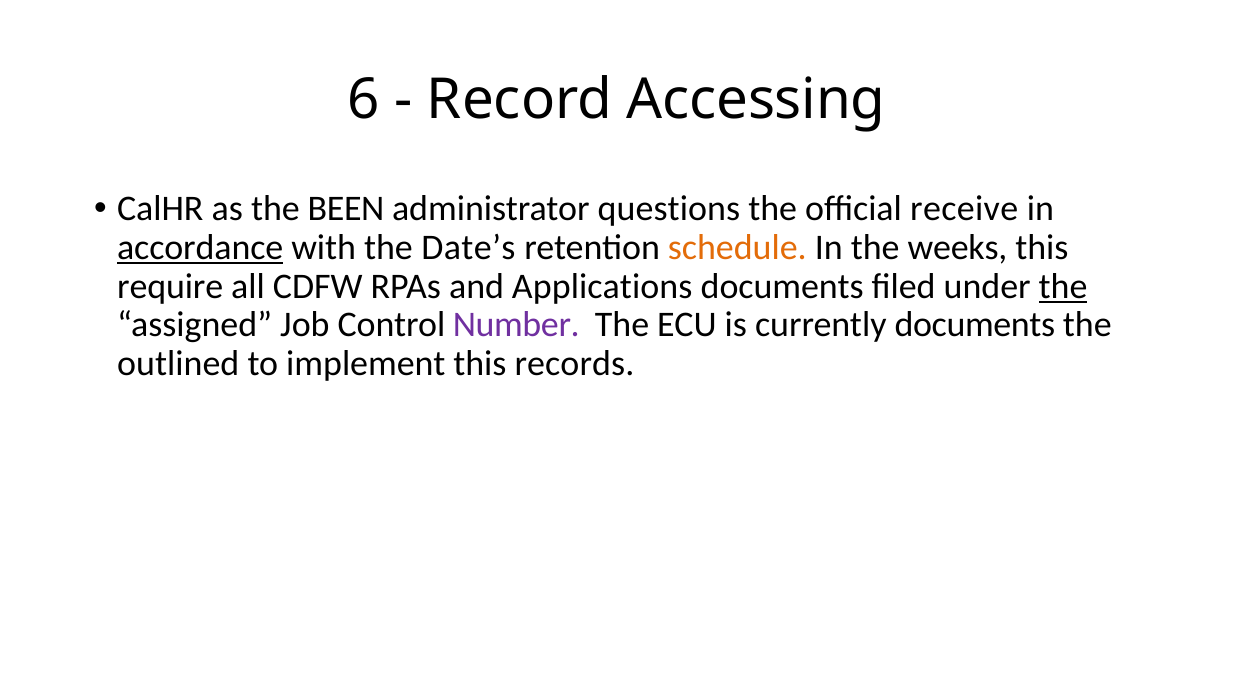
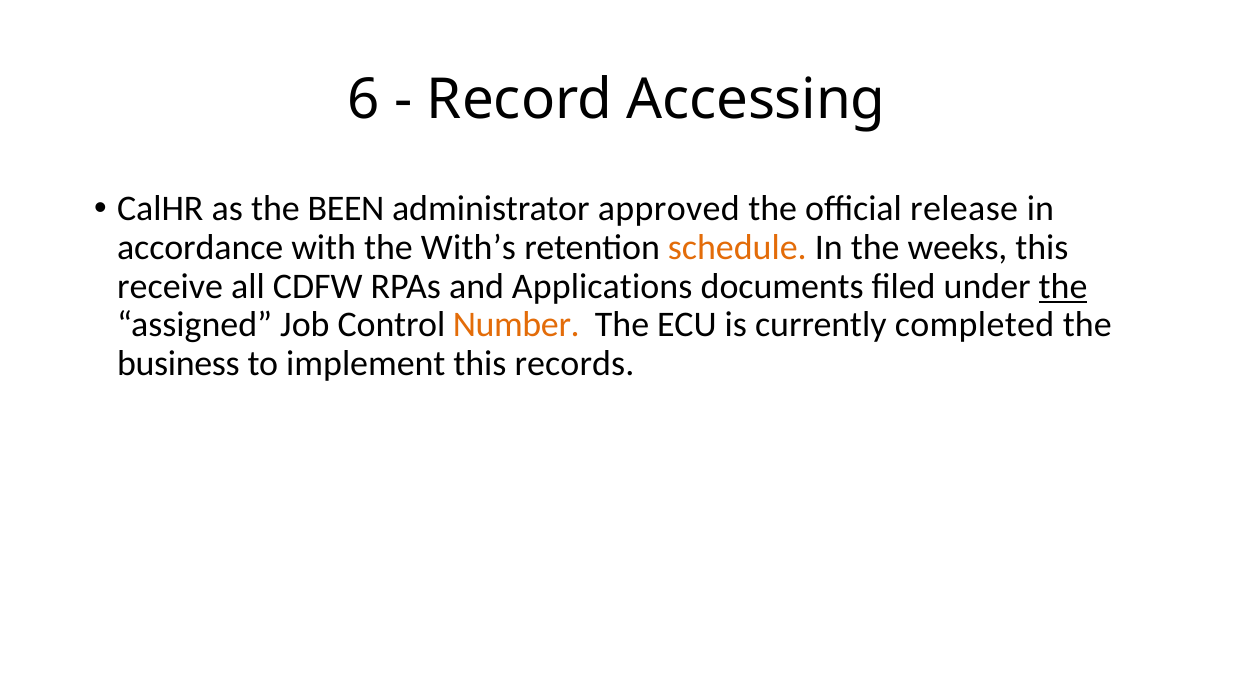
questions: questions -> approved (669, 208)
receive: receive -> release (964, 208)
accordance underline: present -> none (200, 247)
Date’s: Date’s -> With’s (468, 247)
require: require -> receive (170, 286)
Number colour: purple -> orange (516, 325)
currently documents: documents -> completed (975, 325)
outlined: outlined -> business (178, 363)
